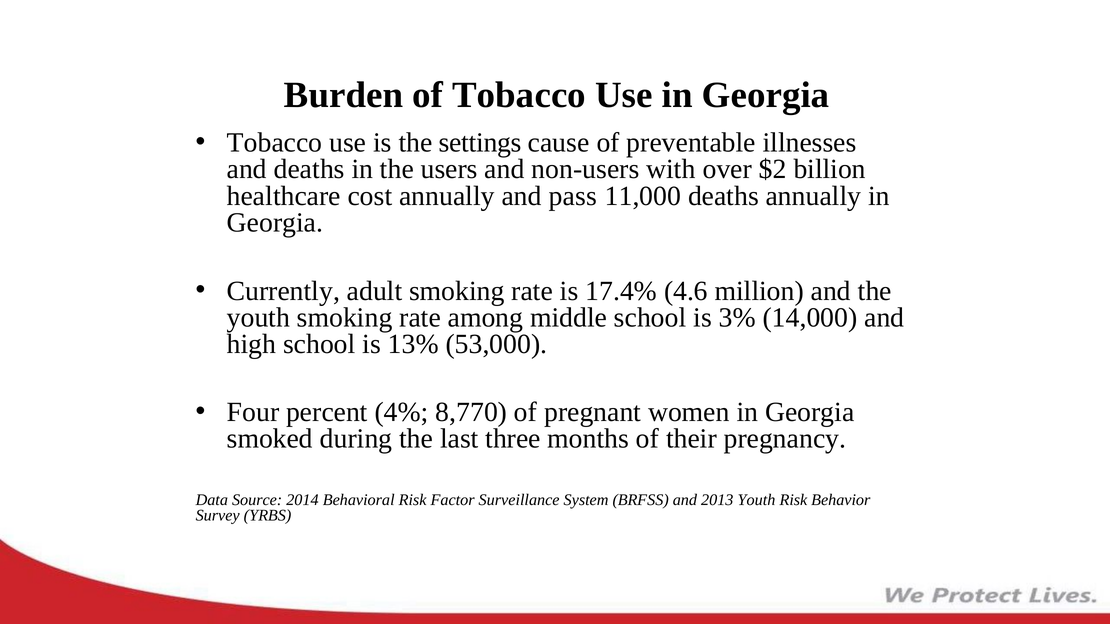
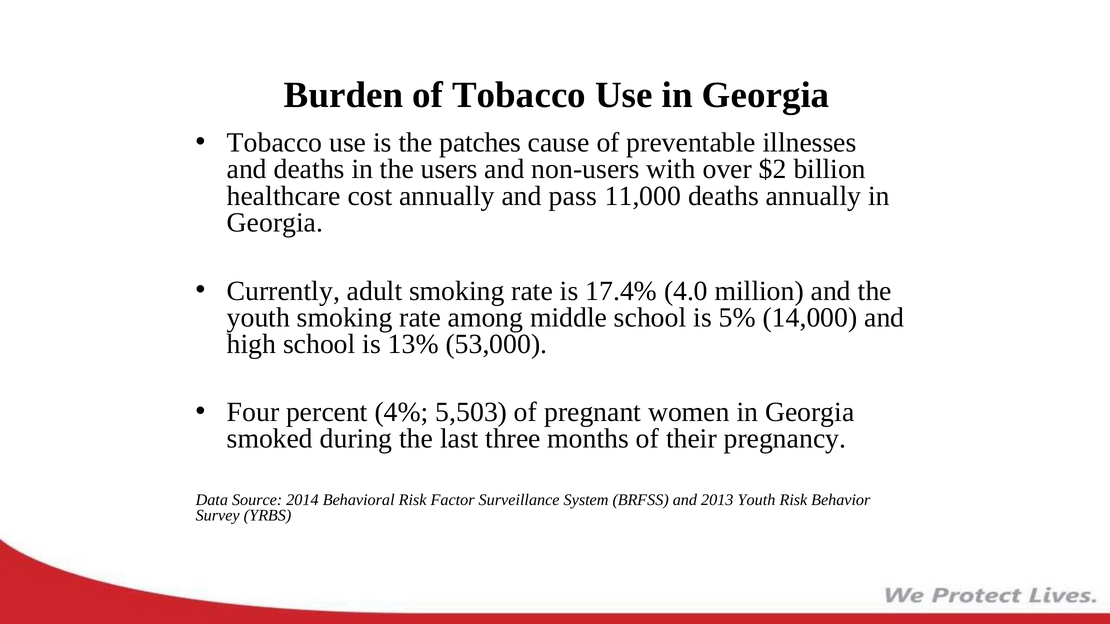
settings: settings -> patches (480, 143)
4.6: 4.6 -> 4.0 (686, 291)
3%: 3% -> 5% (737, 318)
8,770: 8,770 -> 5,503 (471, 412)
